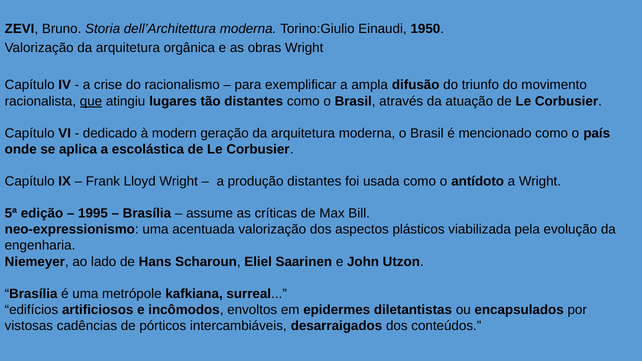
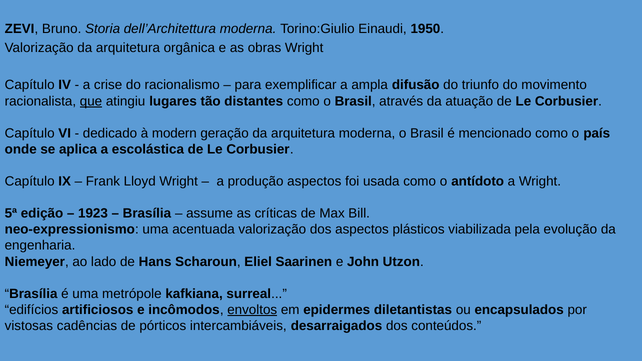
produção distantes: distantes -> aspectos (314, 181)
1995: 1995 -> 1923 (93, 214)
envoltos underline: none -> present (252, 310)
